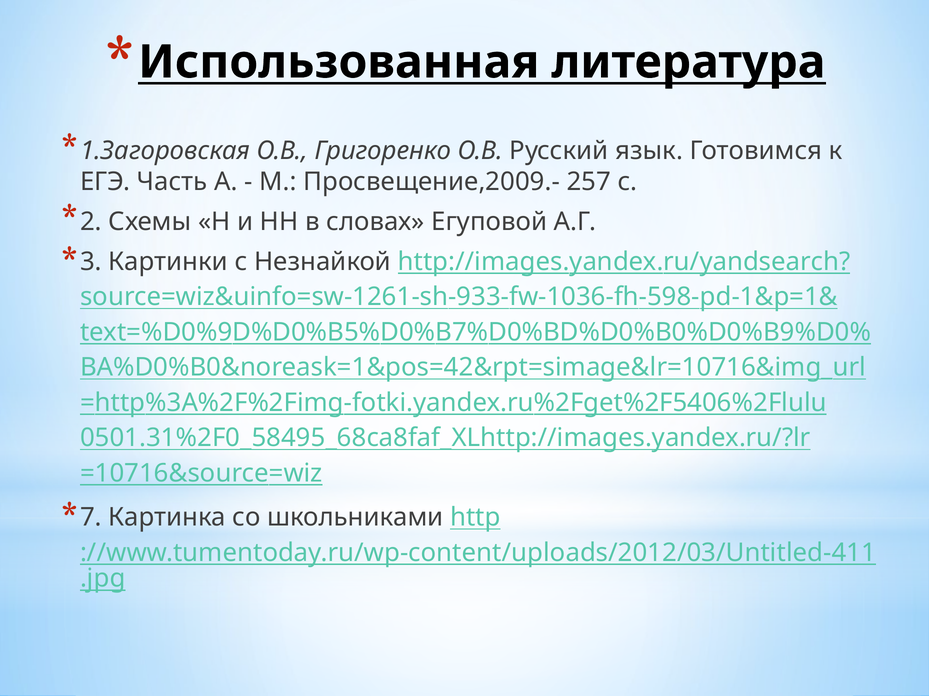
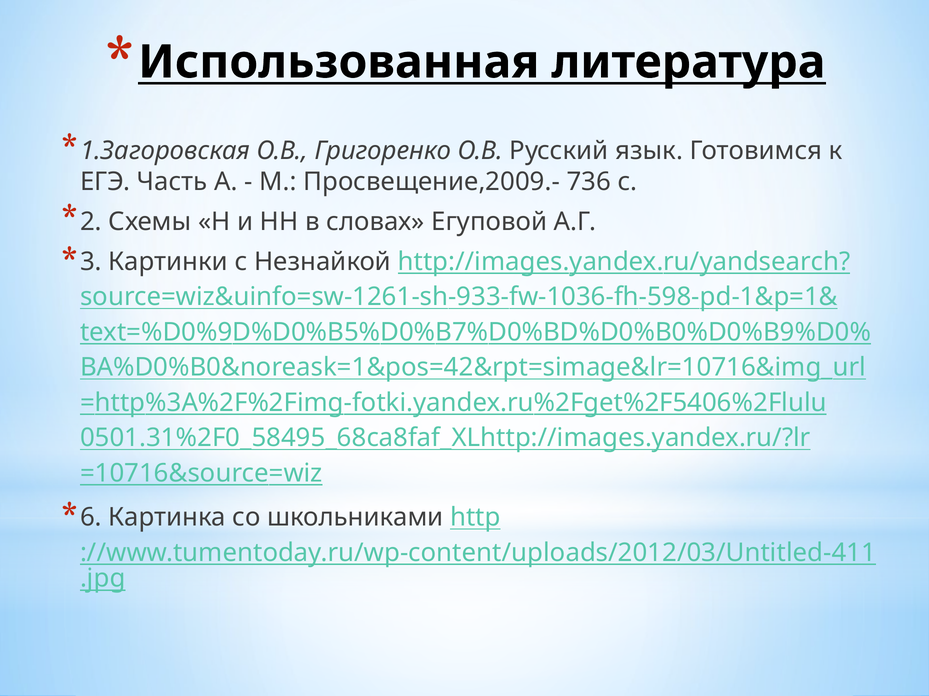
257: 257 -> 736 (589, 182)
7: 7 -> 6 (91, 518)
